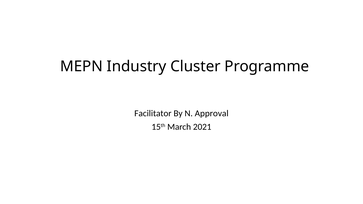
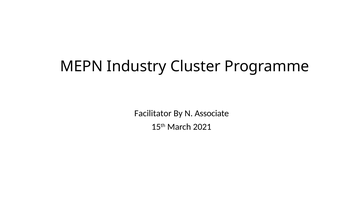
Approval: Approval -> Associate (212, 113)
